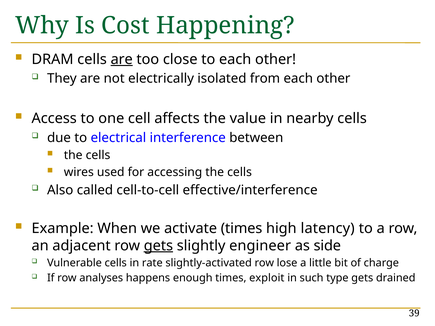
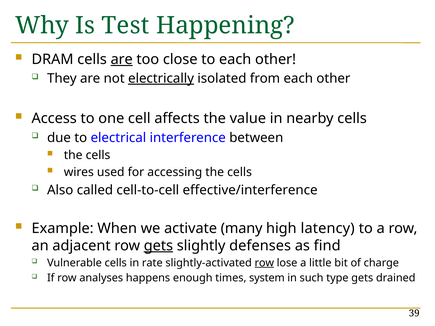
Cost: Cost -> Test (125, 26)
electrically underline: none -> present (161, 79)
activate times: times -> many (242, 228)
engineer: engineer -> defenses (260, 246)
side: side -> find (327, 246)
row underline: none -> present (264, 263)
exploit: exploit -> system (267, 278)
